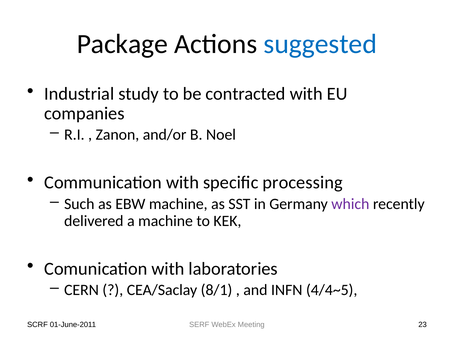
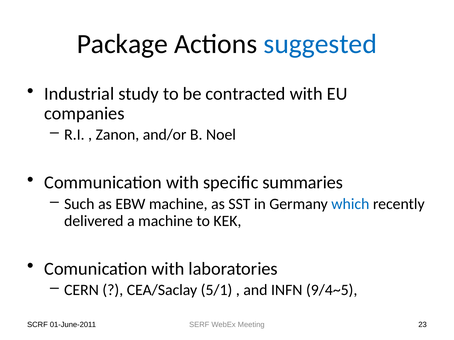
processing: processing -> summaries (303, 183)
which colour: purple -> blue (350, 204)
8/1: 8/1 -> 5/1 (217, 290)
4/4~5: 4/4~5 -> 9/4~5 (332, 290)
